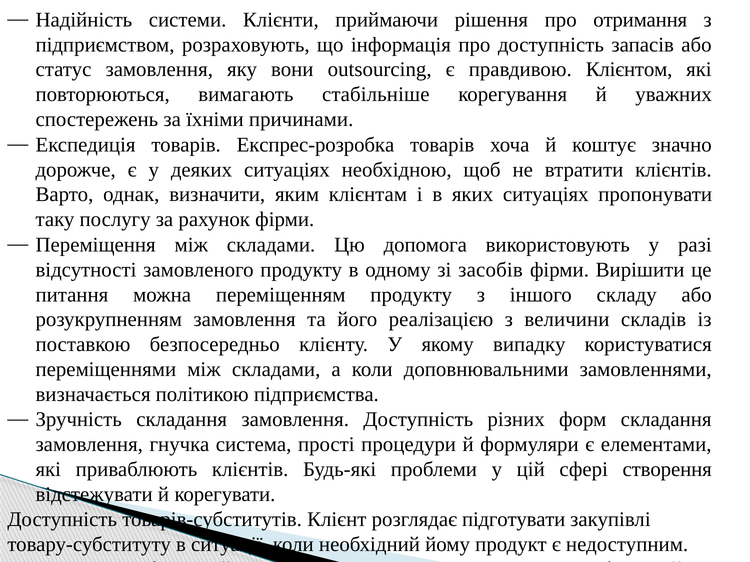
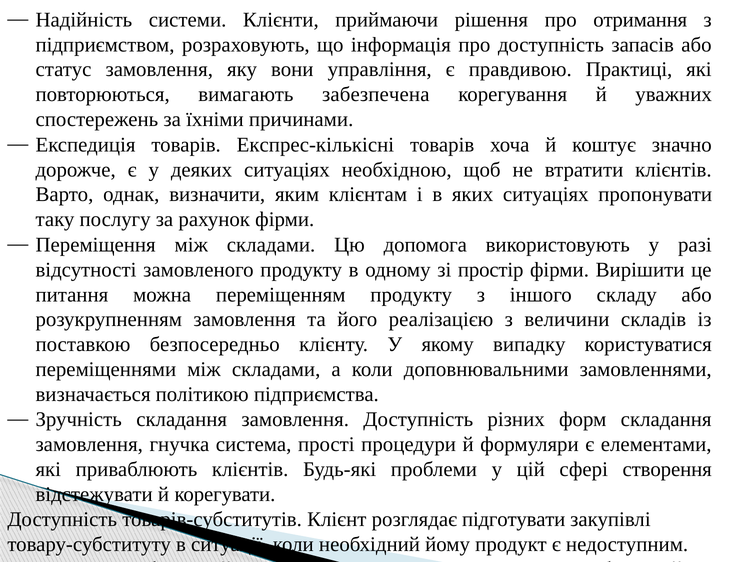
outsourcing: outsourcing -> управління (380, 70)
Клієнтом: Клієнтом -> Практиці (629, 70)
стабільніше: стабільніше -> забезпечена (376, 95)
Експрес-розробка: Експрес-розробка -> Експрес-кількісні (315, 145)
засобів: засобів -> простір (491, 270)
